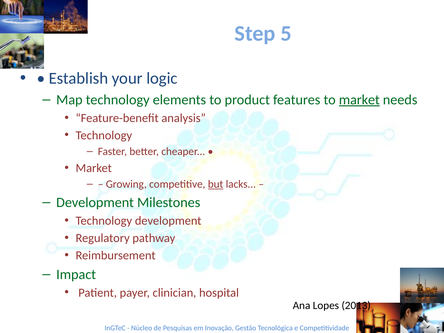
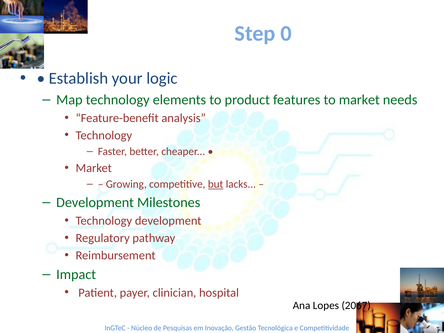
5: 5 -> 0 (286, 34)
market underline: present -> none (359, 100)
2013: 2013 -> 2067 (356, 305)
